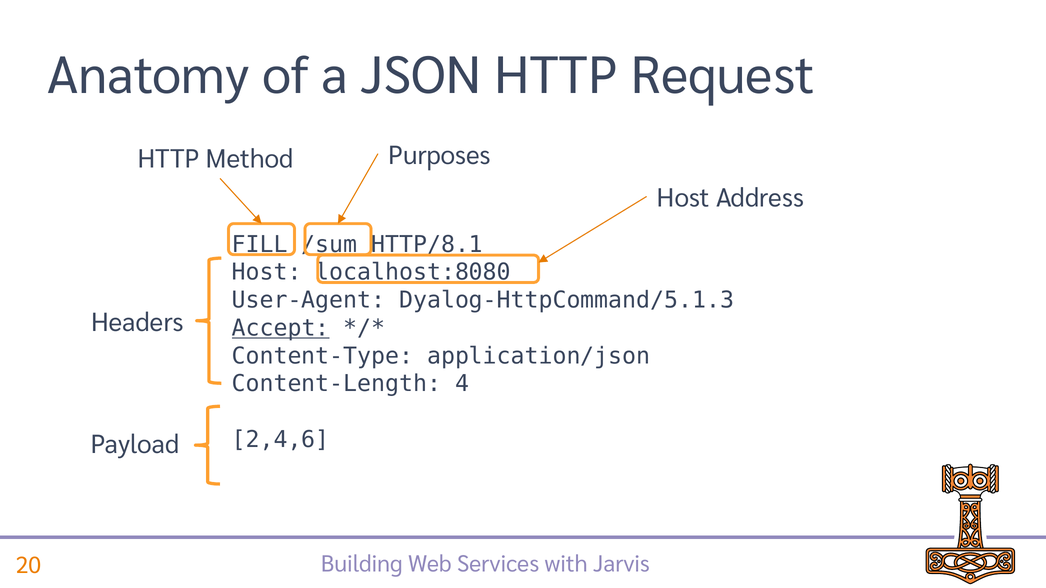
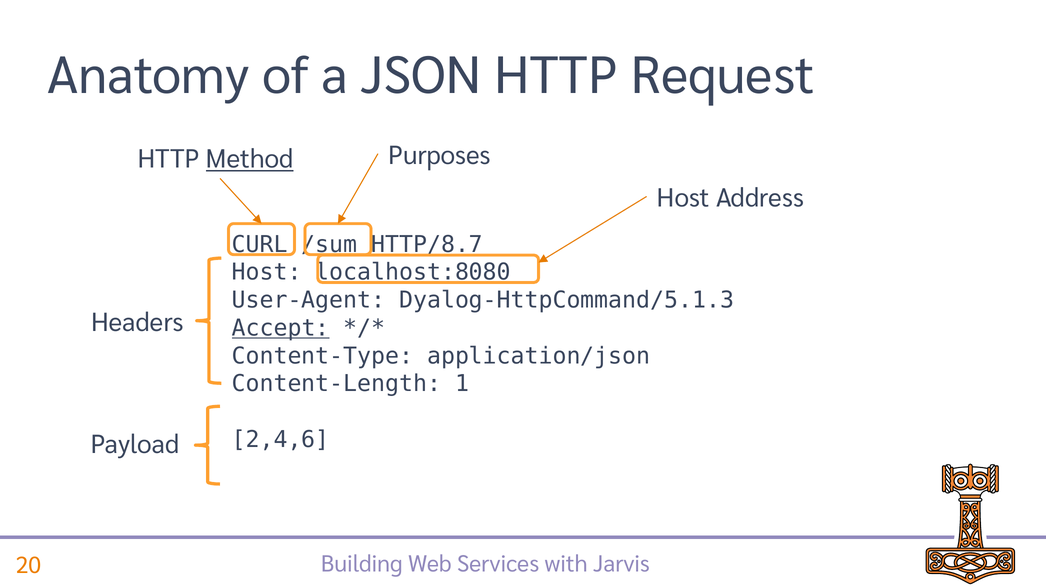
Method underline: none -> present (250, 159)
FILL: FILL -> CURL (260, 245)
HTTP/8.1: HTTP/8.1 -> HTTP/8.7 (427, 245)
4: 4 -> 1 (462, 384)
